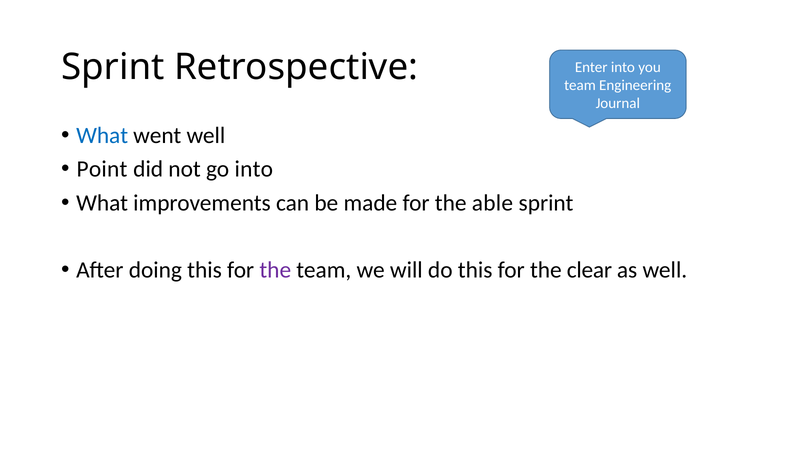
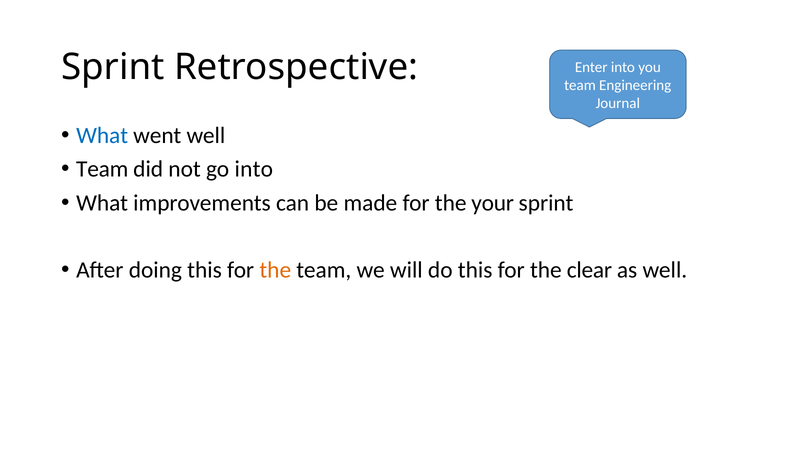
Point: Point -> Team (102, 169)
able: able -> your (493, 203)
the colour: purple -> orange (275, 270)
